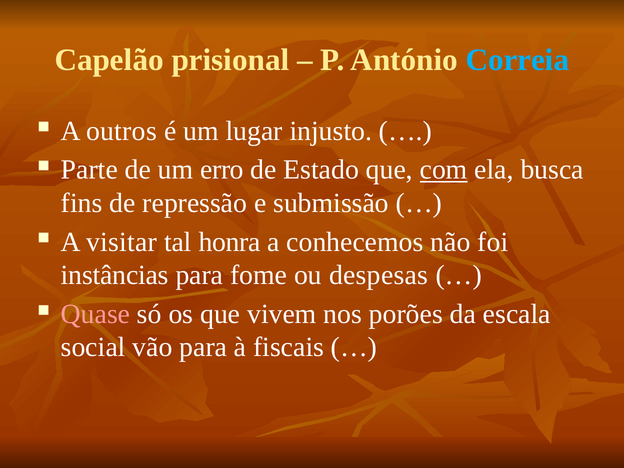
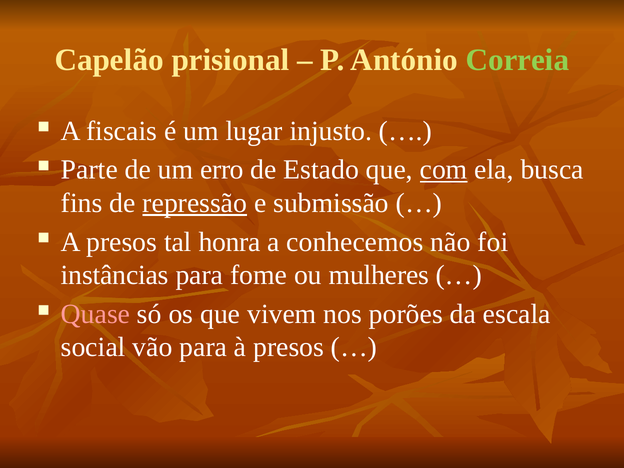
Correia colour: light blue -> light green (517, 60)
outros: outros -> fiscais (122, 131)
repressão underline: none -> present (195, 203)
A visitar: visitar -> presos (122, 242)
despesas: despesas -> mulheres (379, 275)
à fiscais: fiscais -> presos (289, 347)
